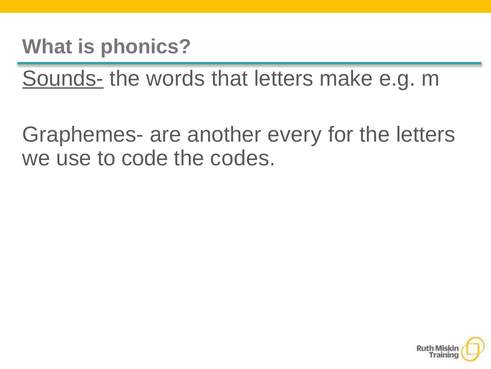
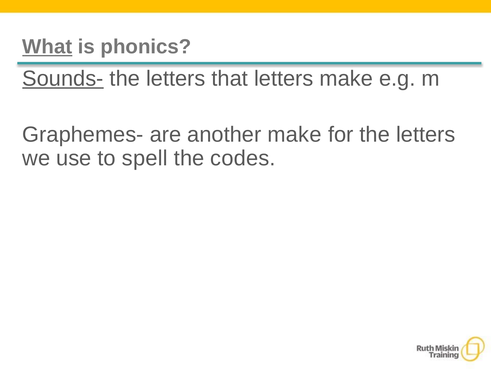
What underline: none -> present (47, 47)
words: words -> letters (176, 78)
another every: every -> make (295, 134)
code: code -> spell (145, 158)
